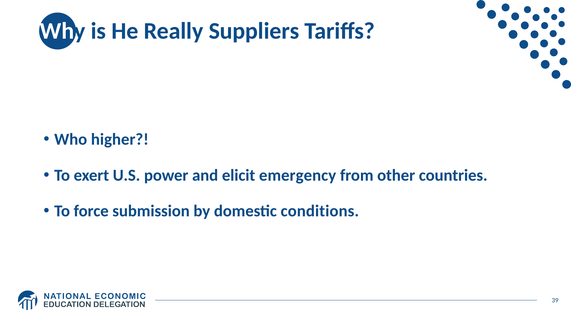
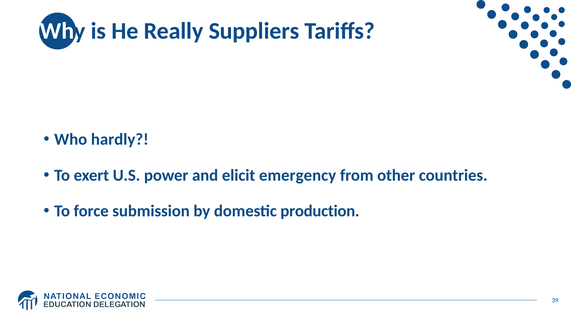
higher: higher -> hardly (120, 139)
conditions: conditions -> production (320, 211)
